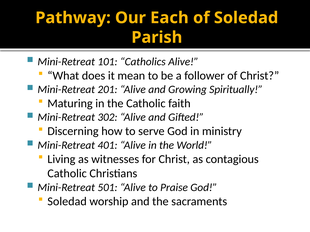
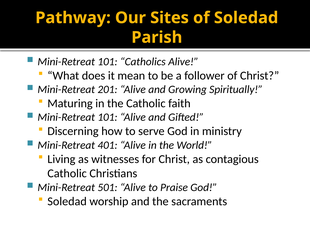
Each: Each -> Sites (170, 18)
302: 302 -> 101 (108, 118)
